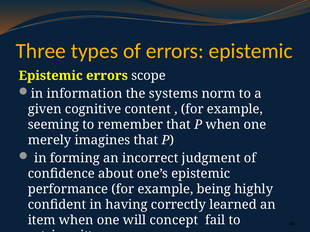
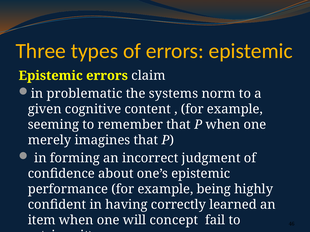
scope: scope -> claim (148, 76)
information: information -> problematic (85, 94)
